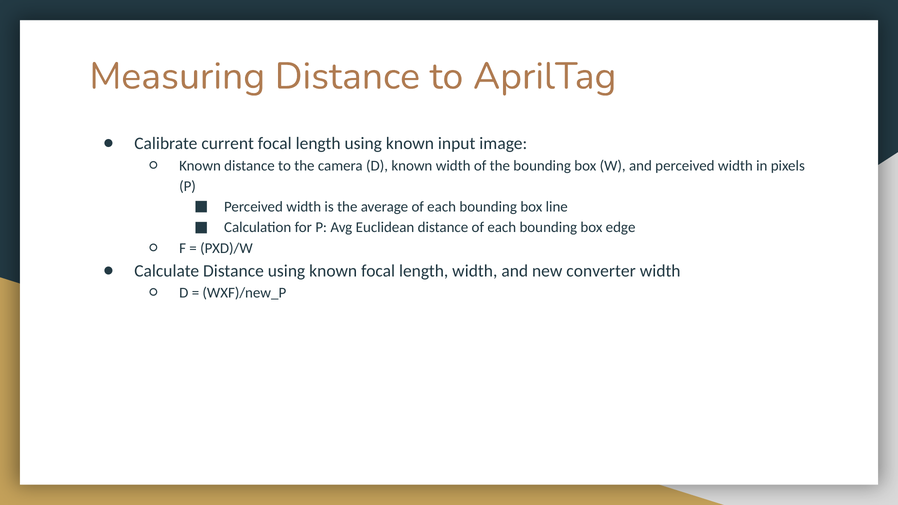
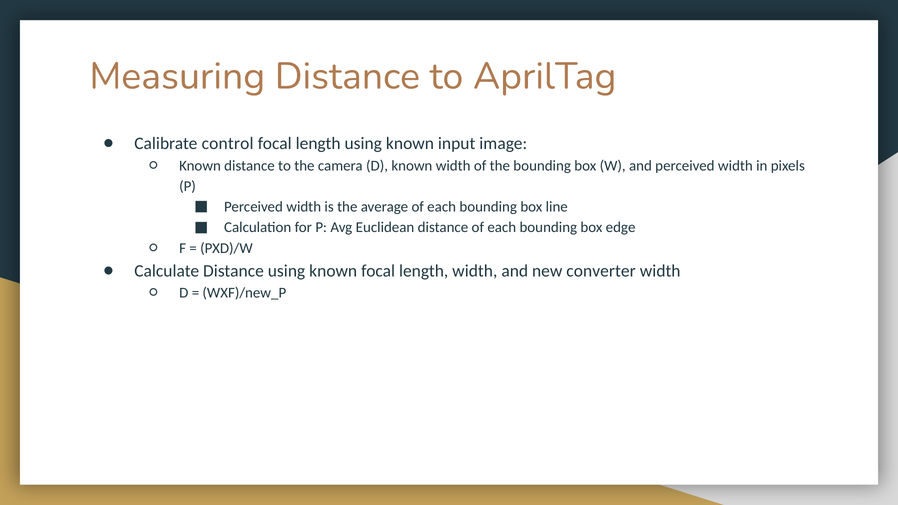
current: current -> control (228, 144)
